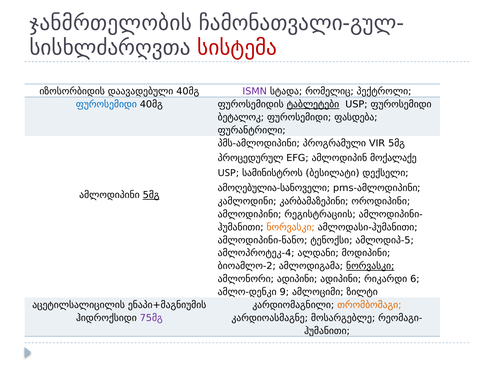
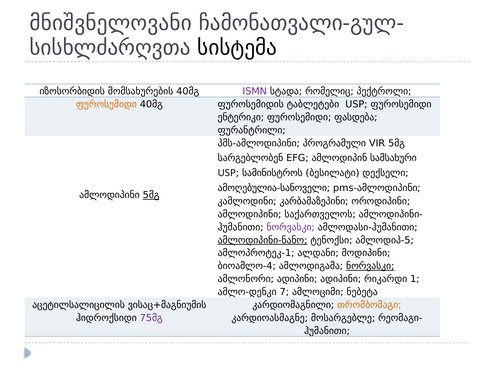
ჯანმრთელობის: ჯანმრთელობის -> მნიშვნელოვანი (111, 23)
სისტემა colour: red -> black (237, 48)
დაავადებული: დაავადებული -> მომსახურების (141, 92)
ფუროსემიდი colour: blue -> orange (106, 105)
ტაბლეტები underline: present -> none (313, 105)
ბეტალოკ: ბეტალოკ -> ენტერიკი (241, 118)
პროცედურულ: პროცედურულ -> სარგებლობენ (251, 158)
მოქალაქე: მოქალაქე -> სამსახური (393, 158)
რეგისტრაციის: რეგისტრაციის -> საქართველოს (320, 215)
ნორვასკი colour: orange -> purple (291, 228)
ამლოდიპინი-ნანო underline: none -> present (263, 241)
ამლოპროტეკ-4: ამლოპროტეკ-4 -> ამლოპროტეკ-1 (256, 253)
ბიოამლო-2: ბიოამლო-2 -> ბიოამლო-4 (247, 266)
6: 6 -> 1 (415, 279)
9: 9 -> 7 (284, 292)
ზილტი: ზილტი -> ნებეტა (362, 292)
ენაპი+მაგნიუმის: ენაპი+მაგნიუმის -> ვისაც+მაგნიუმის (167, 305)
